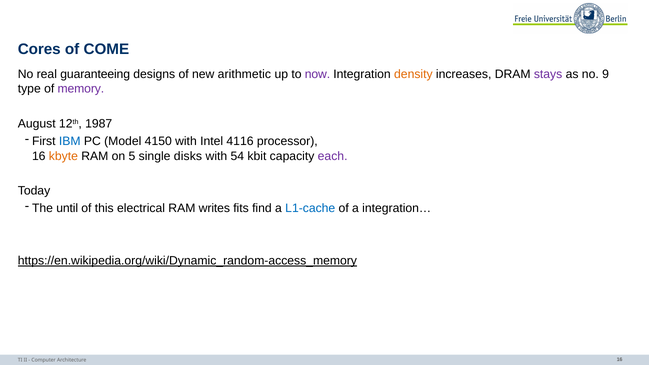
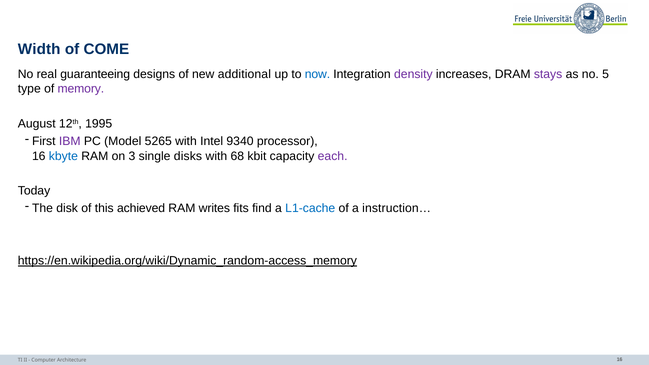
Cores: Cores -> Width (39, 49)
arithmetic: arithmetic -> additional (244, 74)
now colour: purple -> blue (317, 74)
density colour: orange -> purple (413, 74)
9: 9 -> 5 (606, 74)
1987: 1987 -> 1995 (99, 124)
IBM colour: blue -> purple (70, 141)
4150: 4150 -> 5265 (158, 141)
4116: 4116 -> 9340 (240, 141)
kbyte colour: orange -> blue (63, 156)
5: 5 -> 3 (132, 156)
54: 54 -> 68 (237, 156)
until: until -> disk (67, 208)
electrical: electrical -> achieved (141, 208)
integration…: integration… -> instruction… (397, 208)
